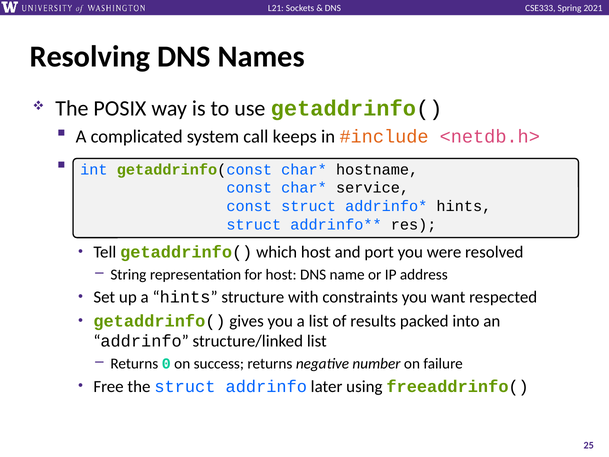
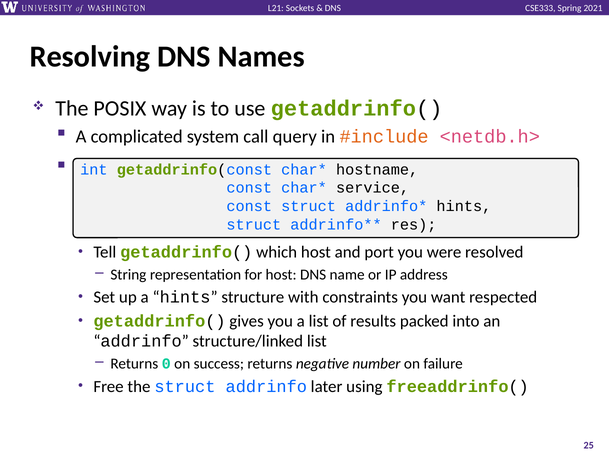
keeps: keeps -> query (295, 136)
